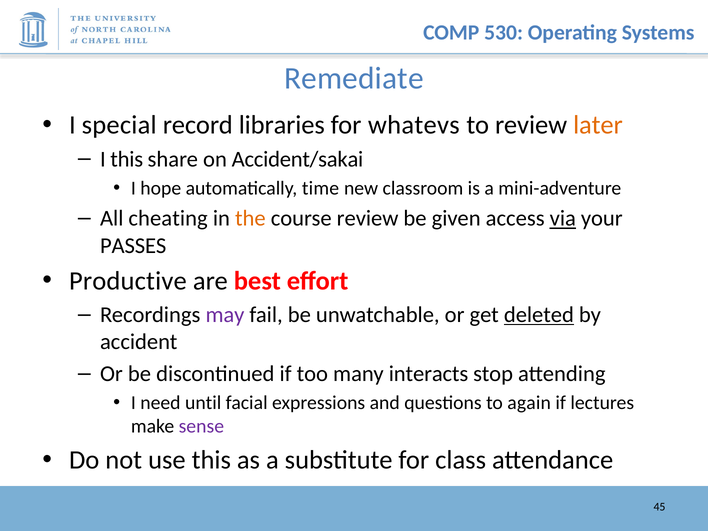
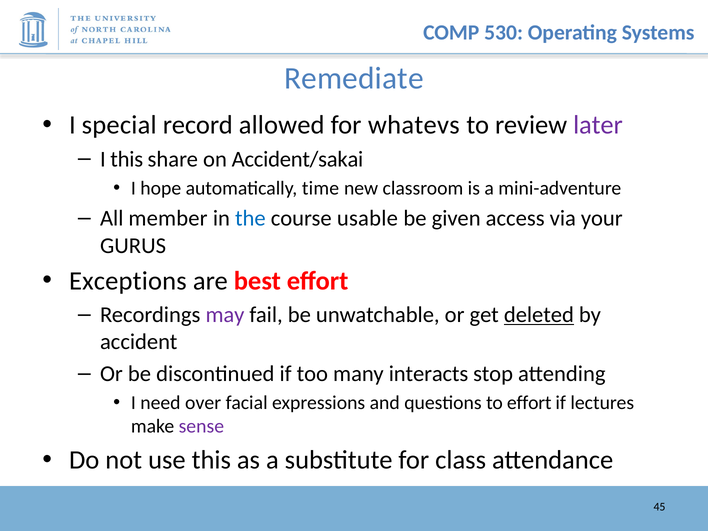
libraries: libraries -> allowed (282, 125)
later colour: orange -> purple (598, 125)
cheating: cheating -> member (168, 218)
the colour: orange -> blue (250, 218)
course review: review -> usable (367, 218)
via underline: present -> none (563, 218)
PASSES: PASSES -> GURUS (133, 246)
Productive: Productive -> Exceptions (128, 281)
until: until -> over (203, 403)
to again: again -> effort (529, 403)
